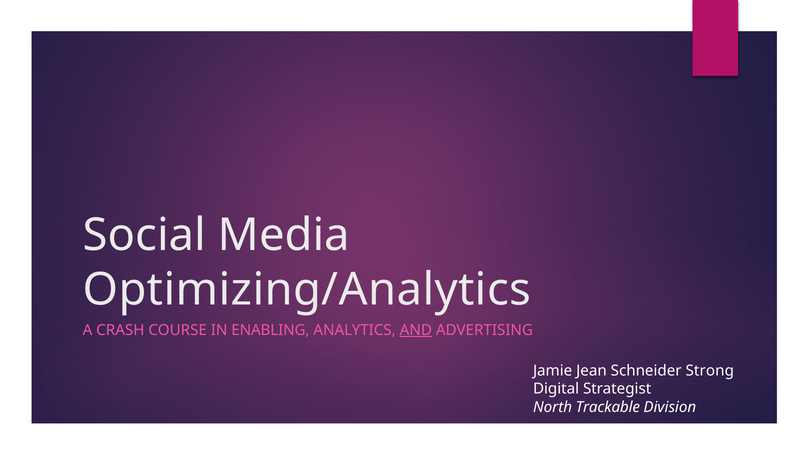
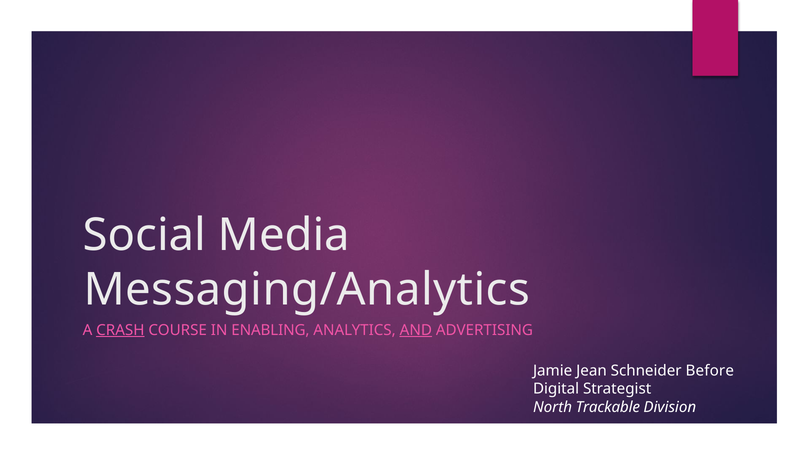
Optimizing/Analytics: Optimizing/Analytics -> Messaging/Analytics (307, 290)
CRASH underline: none -> present (120, 330)
Strong: Strong -> Before (710, 371)
